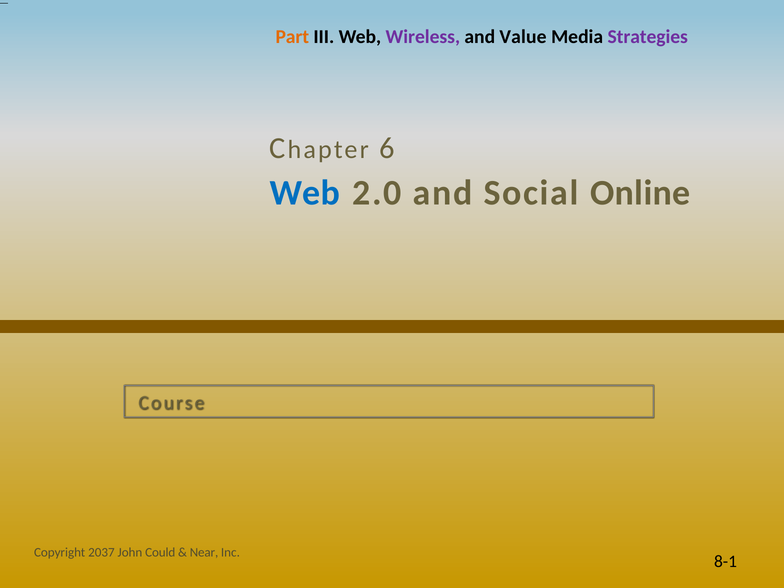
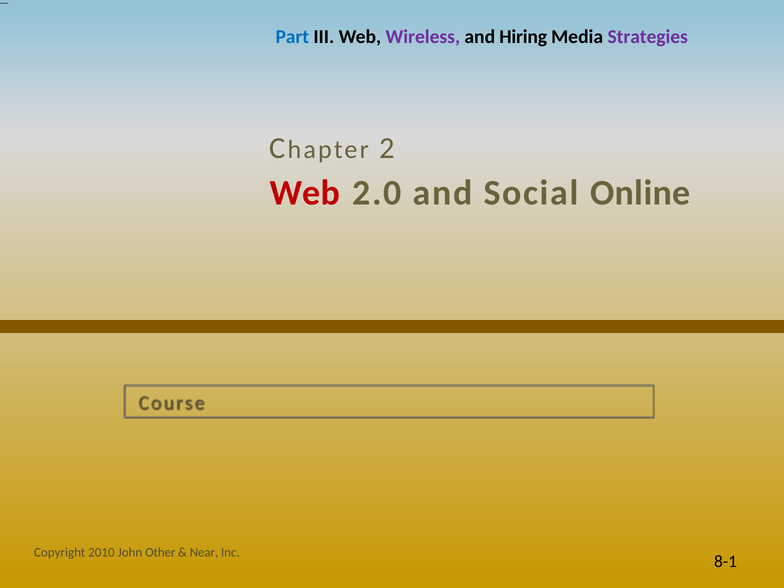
Part colour: orange -> blue (292, 37)
Value: Value -> Hiring (523, 37)
6: 6 -> 2 (387, 148)
Web colour: blue -> red (305, 193)
2037: 2037 -> 2010 (101, 552)
Could: Could -> Other (160, 552)
